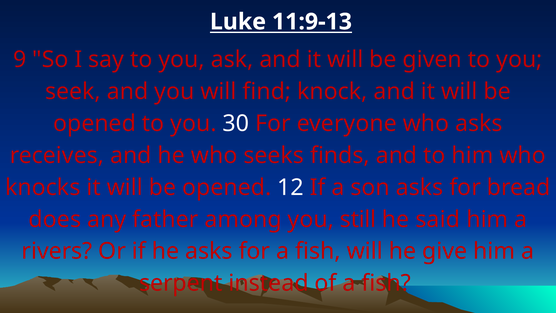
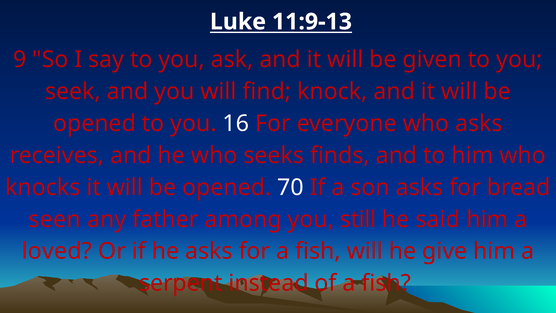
30: 30 -> 16 (236, 123)
12: 12 -> 70 (291, 187)
does: does -> seen (55, 219)
rivers: rivers -> loved (57, 251)
